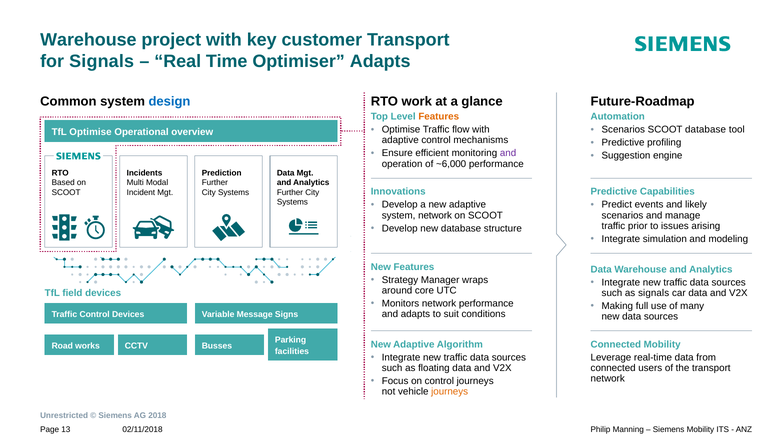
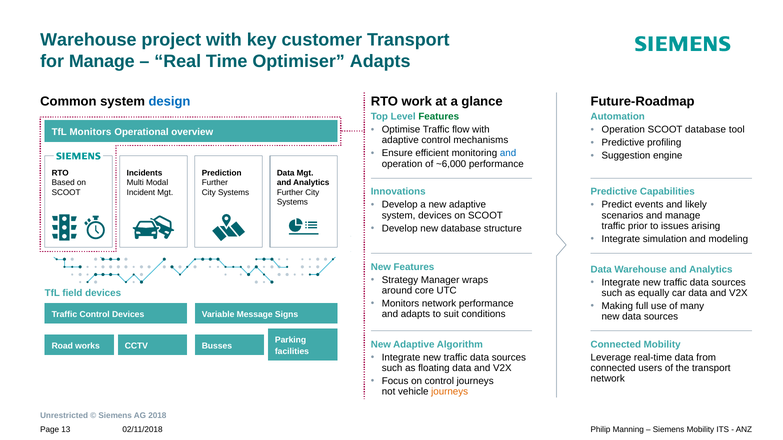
for Signals: Signals -> Manage (102, 61)
Features colour: orange -> green (439, 117)
Scenarios: Scenarios -> Operation (623, 130)
TfL Optimise: Optimise -> Monitors (90, 132)
and colour: purple -> blue (508, 153)
system network: network -> devices (435, 215)
as signals: signals -> equally (654, 293)
